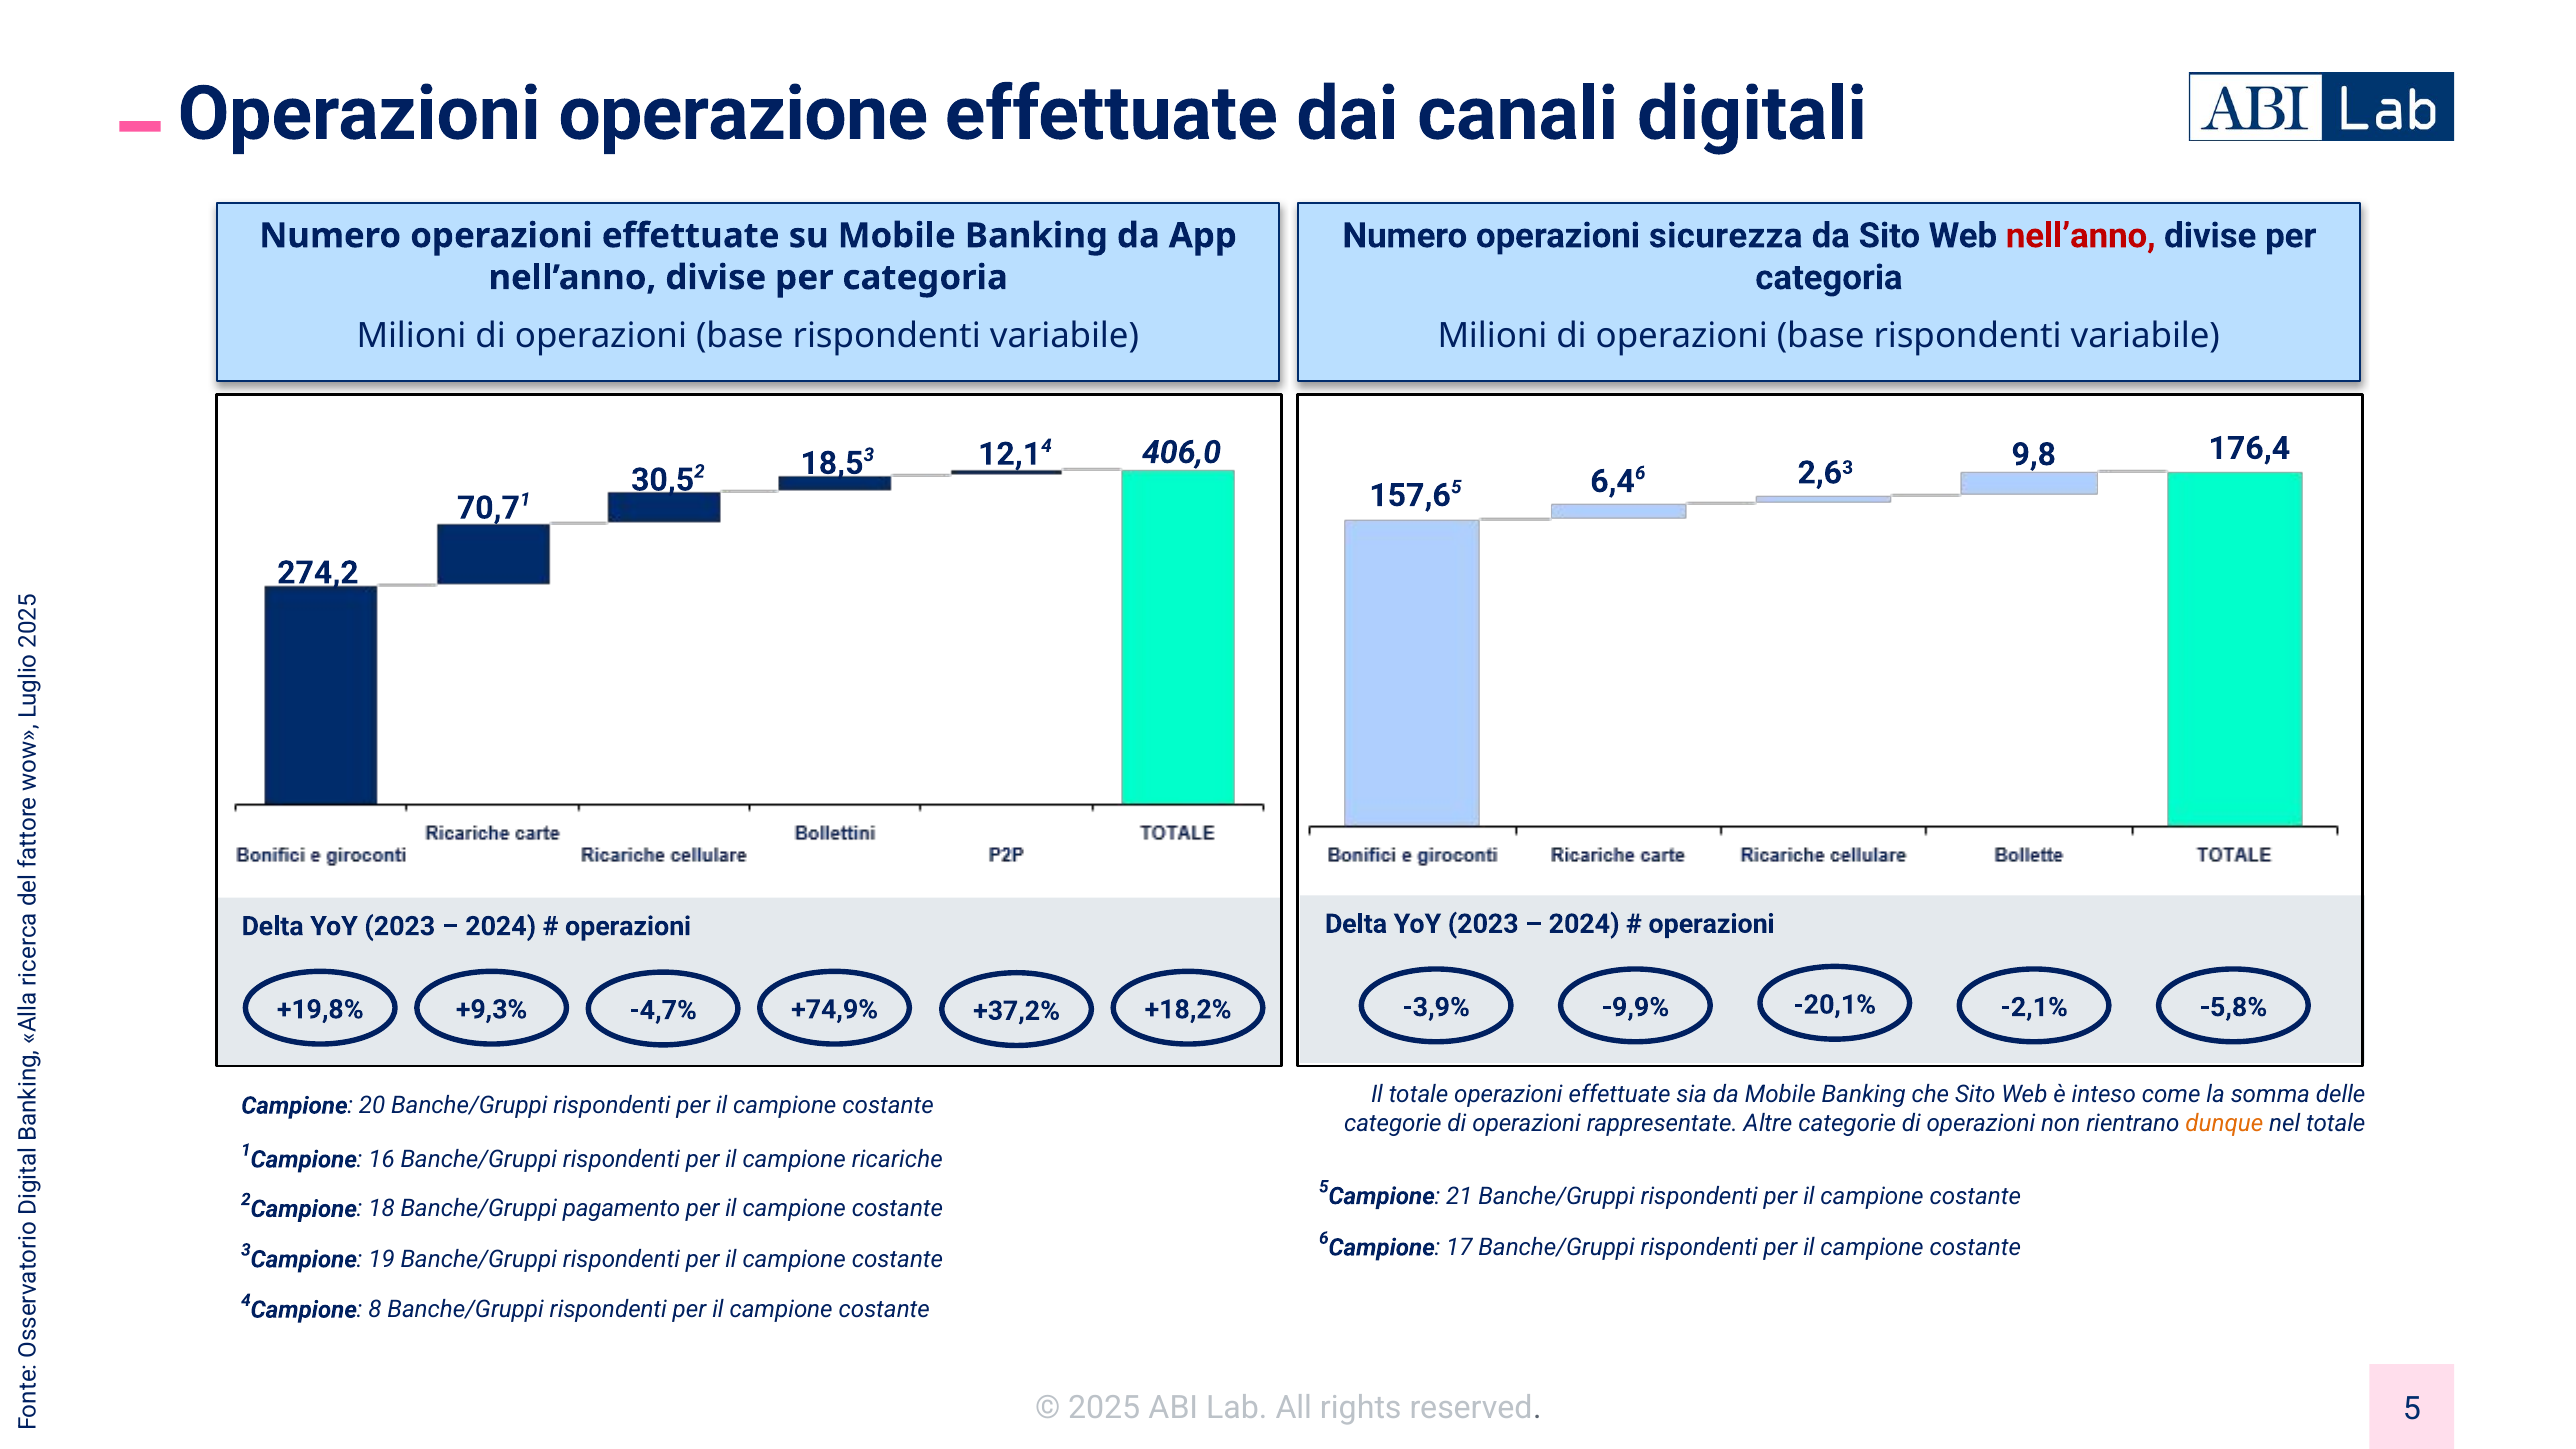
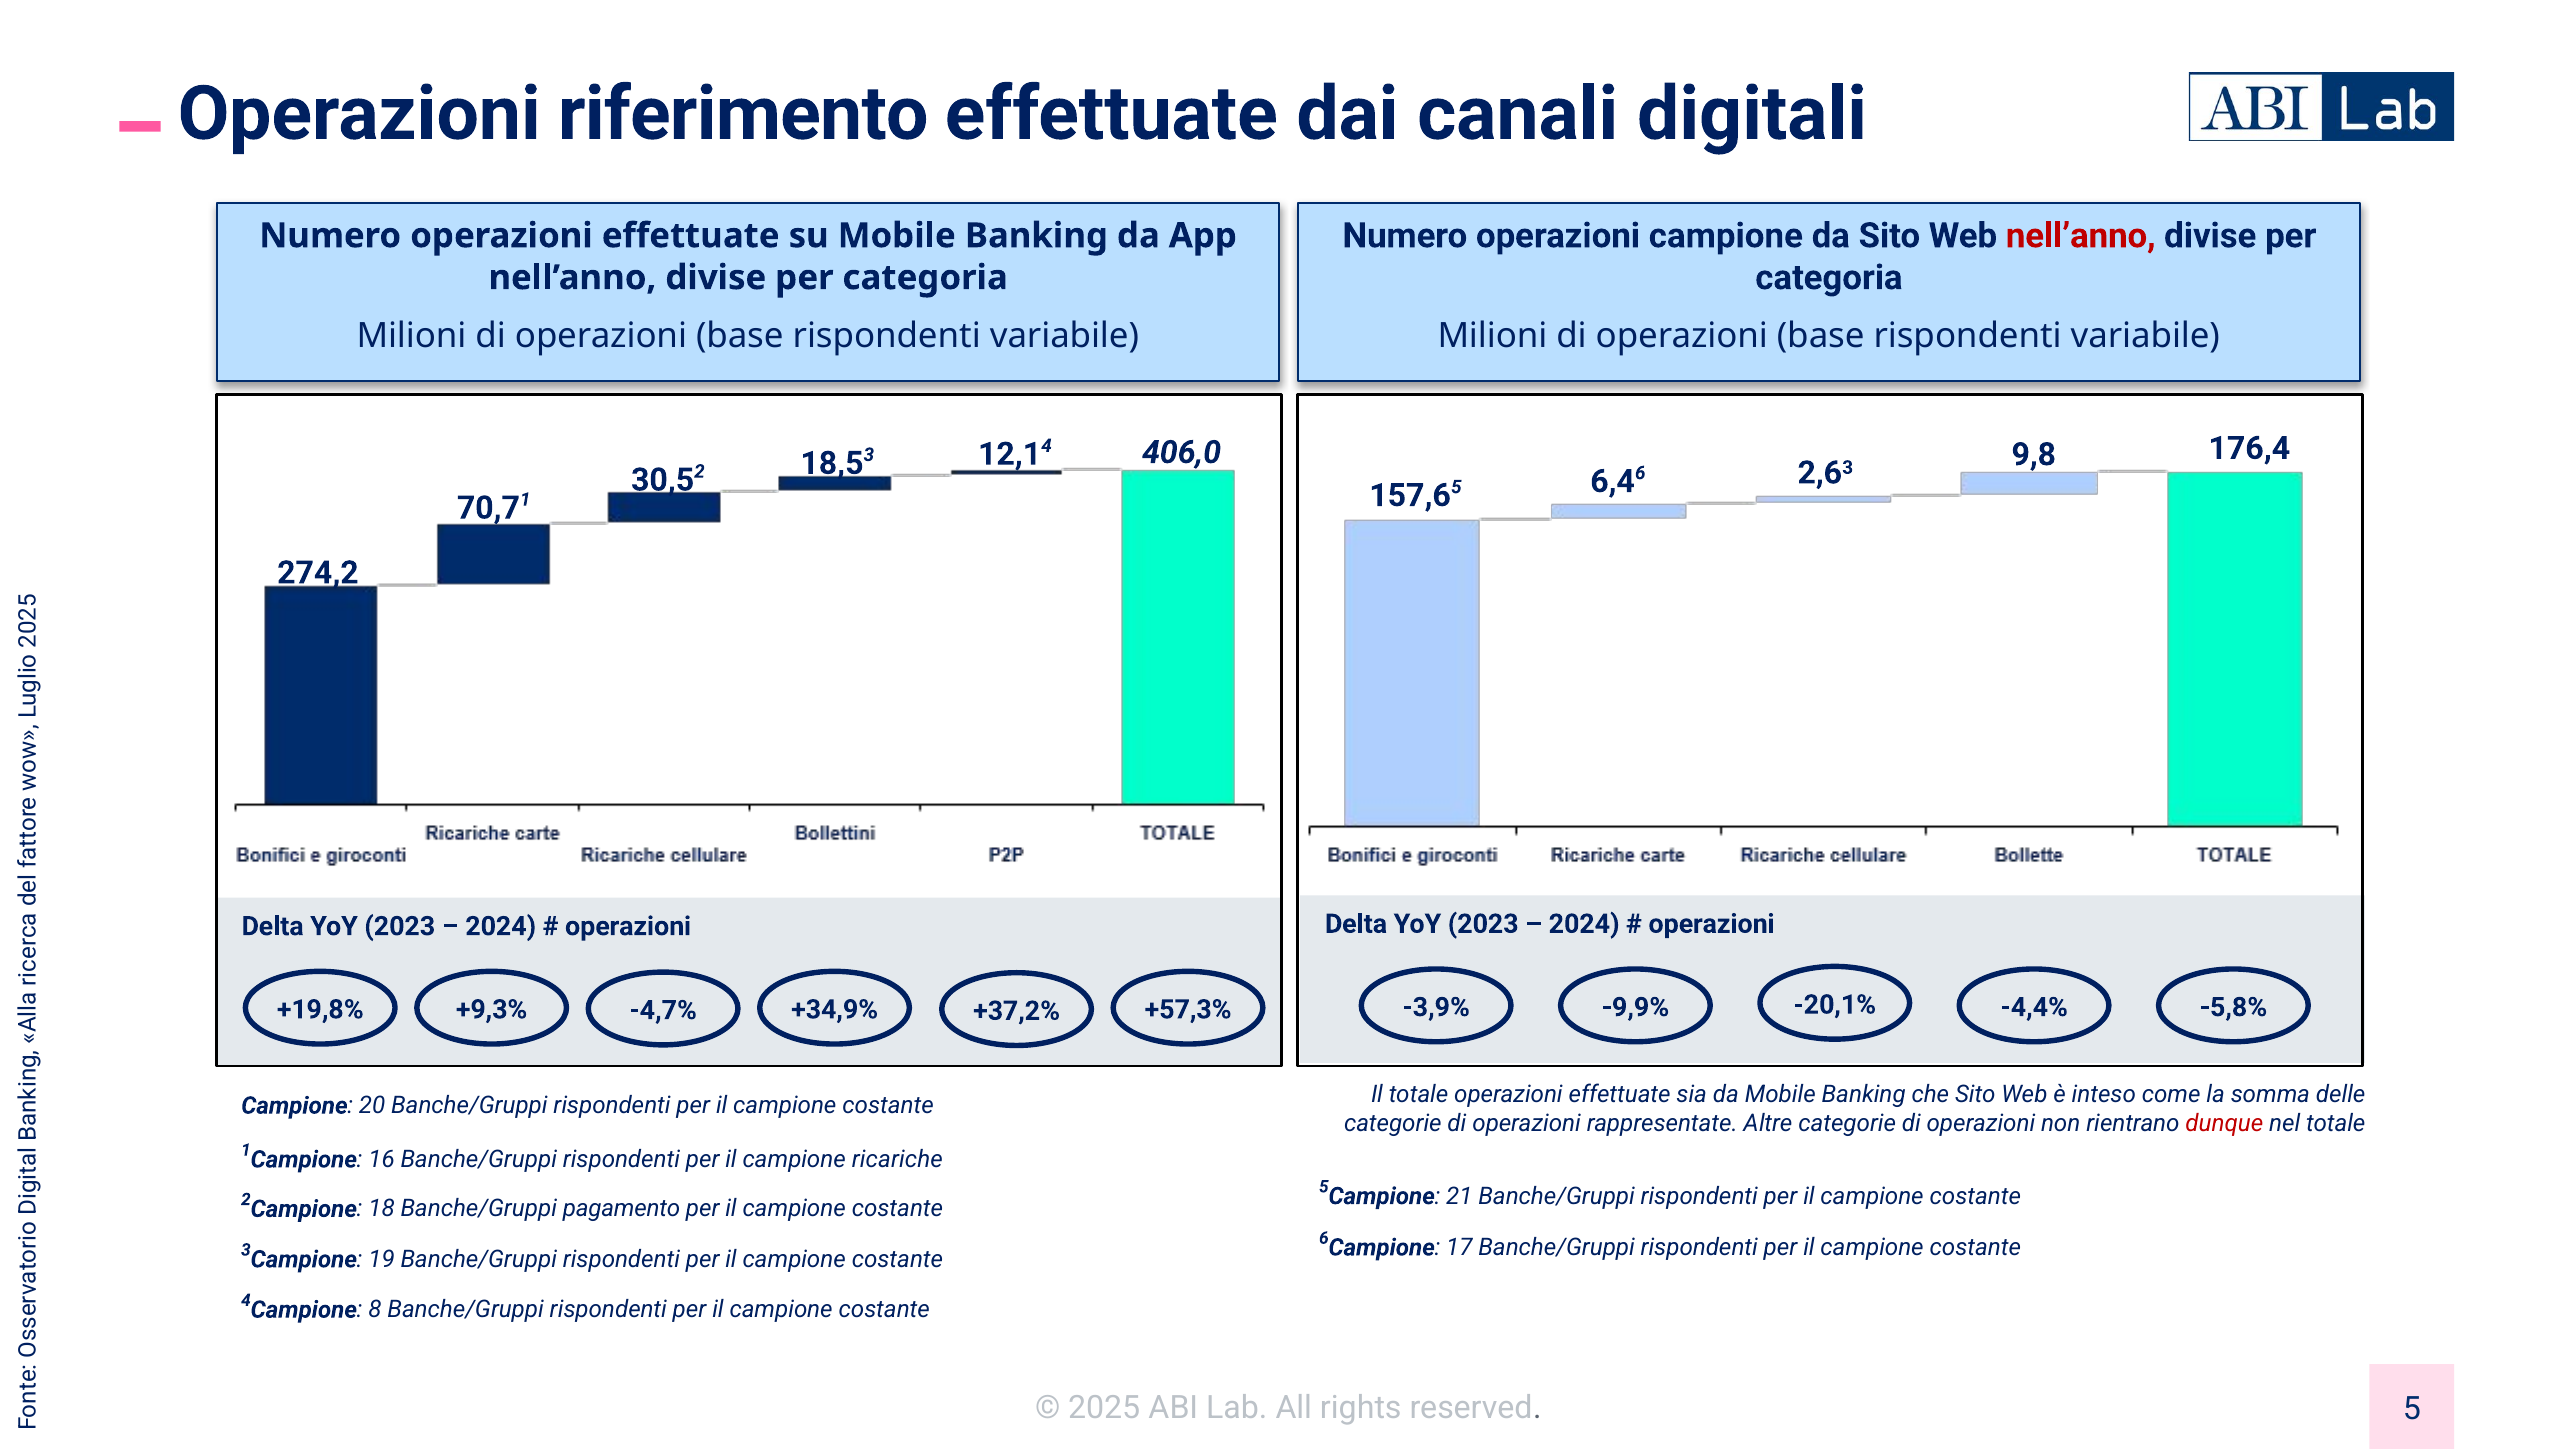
operazione: operazione -> riferimento (743, 114)
Numero operazioni sicurezza: sicurezza -> campione (1726, 236)
-2,1%: -2,1% -> -4,4% (2034, 1007)
+74,9%: +74,9% -> +34,9% (835, 1010)
+18,2%: +18,2% -> +57,3% (1188, 1010)
dunque colour: orange -> red (2224, 1123)
